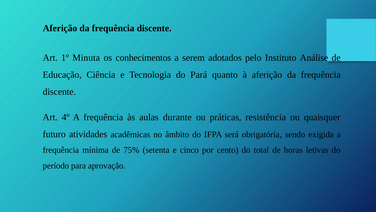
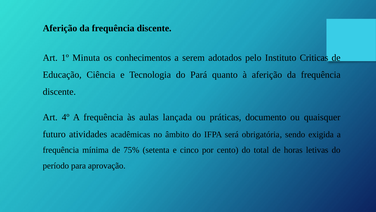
Análise: Análise -> Criticas (314, 58)
durante: durante -> lançada (177, 117)
resistência: resistência -> documento (266, 117)
